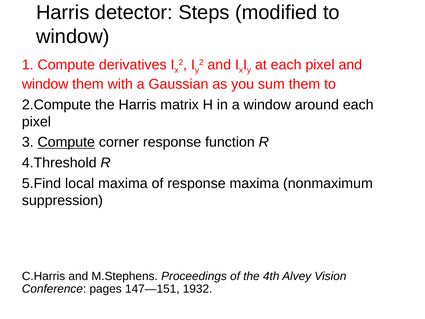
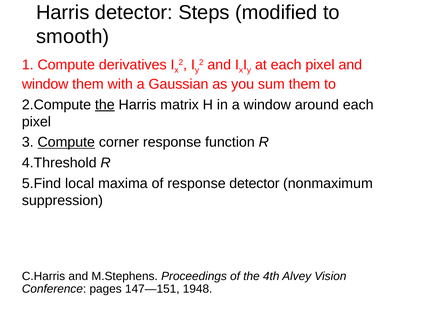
window: window -> smooth (73, 36)
the underline: none -> present (105, 105)
response maxima: maxima -> detector (254, 183)
1932: 1932 -> 1948 (198, 289)
